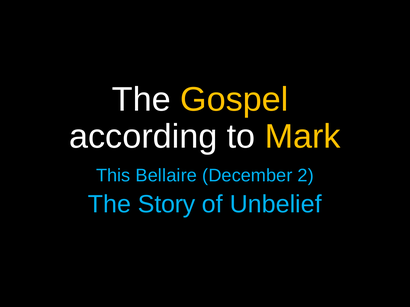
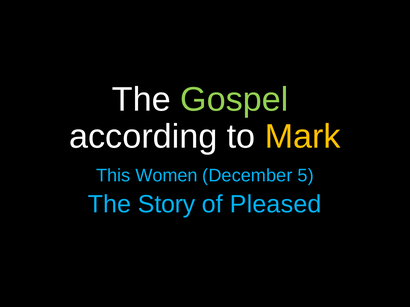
Gospel colour: yellow -> light green (234, 100)
Bellaire: Bellaire -> Women (166, 176)
2: 2 -> 5 (306, 176)
Unbelief: Unbelief -> Pleased (276, 204)
